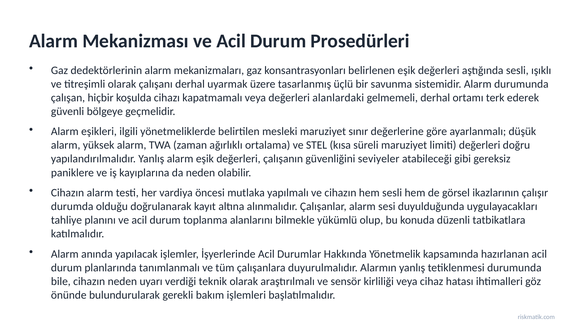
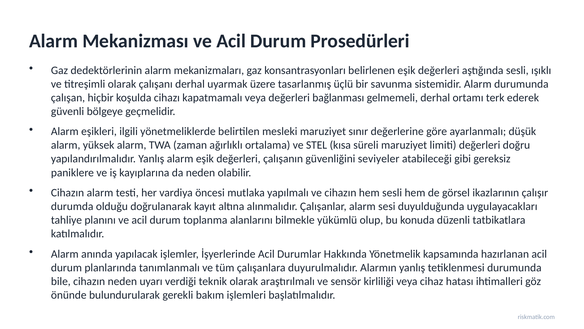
alanlardaki: alanlardaki -> bağlanması (338, 98)
